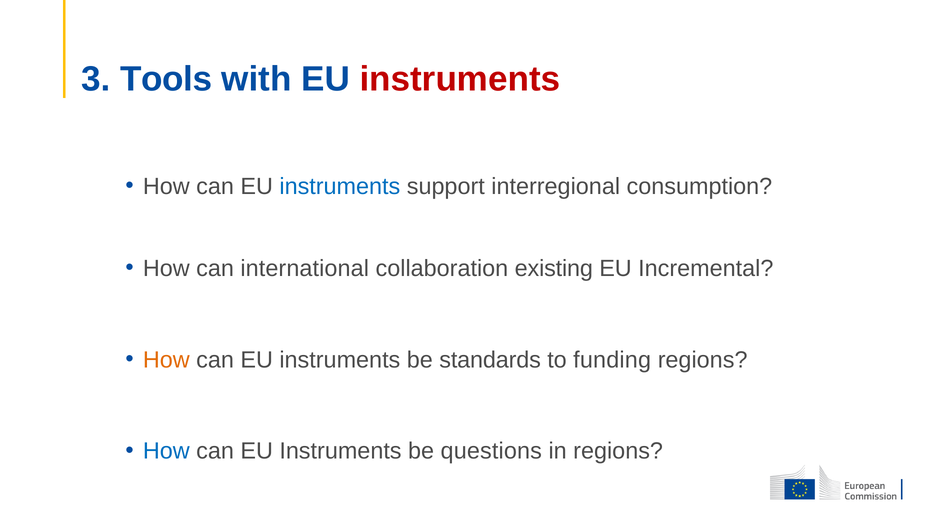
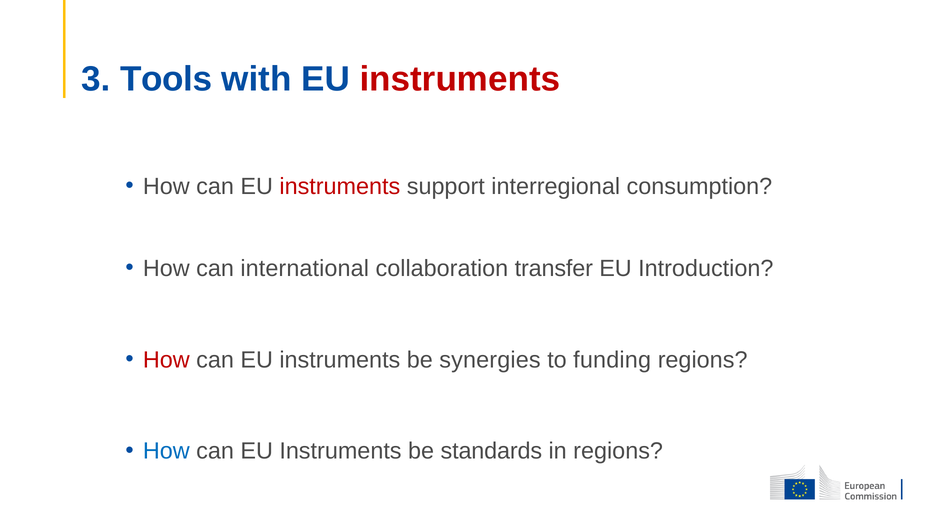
instruments colour: blue -> red (340, 186)
existing: existing -> transfer (554, 268)
Incremental: Incremental -> Introduction (706, 268)
How colour: orange -> red (166, 359)
standards: standards -> synergies (490, 359)
questions: questions -> standards (491, 451)
